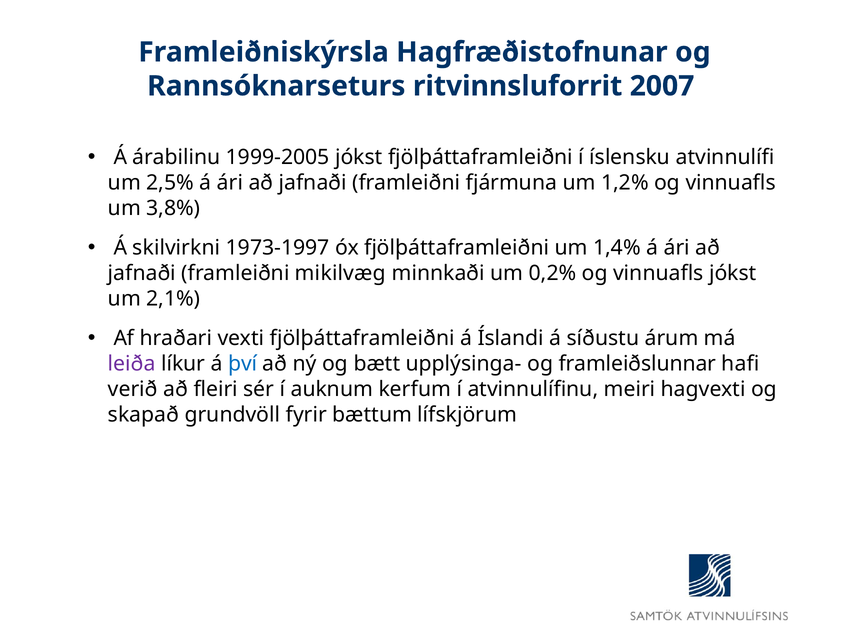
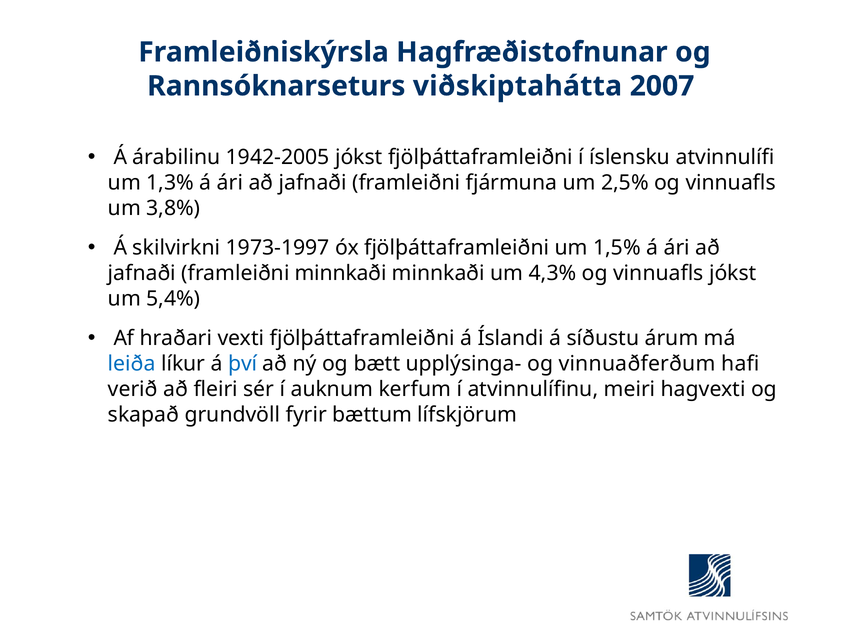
ritvinnsluforrit: ritvinnsluforrit -> viðskiptahátta (517, 86)
1999-2005: 1999-2005 -> 1942-2005 (278, 158)
2,5%: 2,5% -> 1,3% (170, 183)
1,2%: 1,2% -> 2,5% (625, 183)
1,4%: 1,4% -> 1,5% (617, 248)
framleiðni mikilvæg: mikilvæg -> minnkaði (341, 274)
0,2%: 0,2% -> 4,3% (553, 274)
2,1%: 2,1% -> 5,4% (173, 299)
leiða colour: purple -> blue (132, 364)
framleiðslunnar: framleiðslunnar -> vinnuaðferðum (637, 364)
